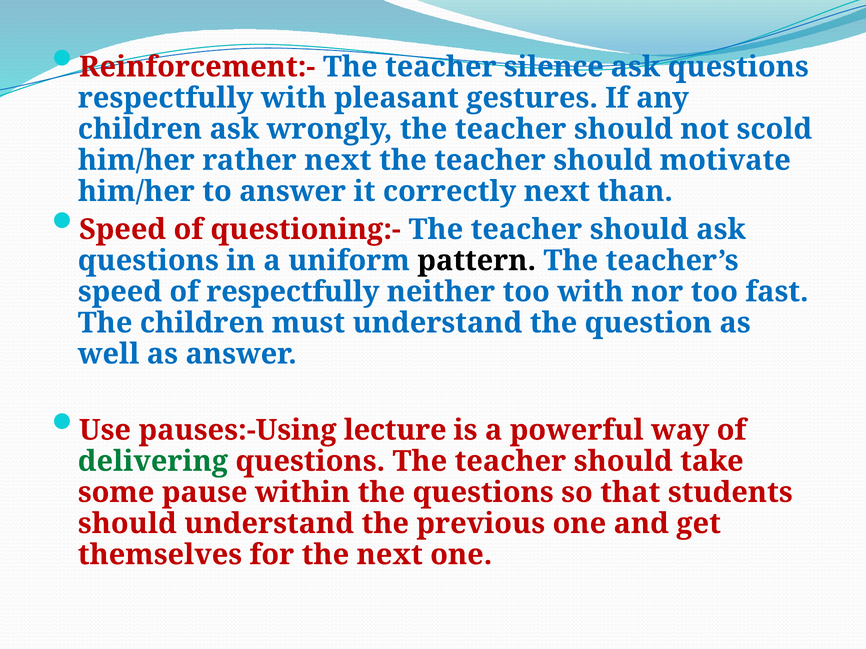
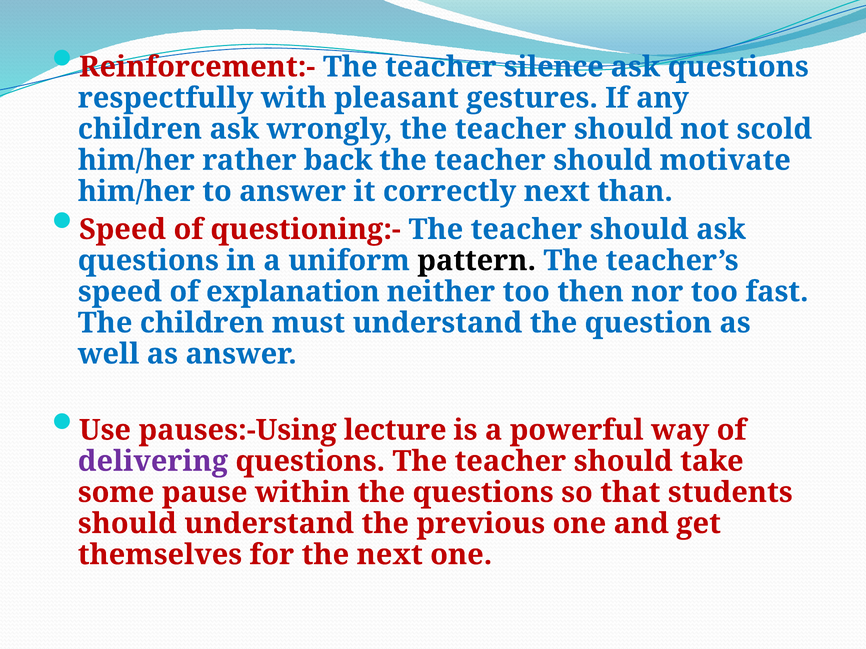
rather next: next -> back (338, 160)
of respectfully: respectfully -> explanation (293, 292)
too with: with -> then (591, 292)
delivering colour: green -> purple (153, 462)
